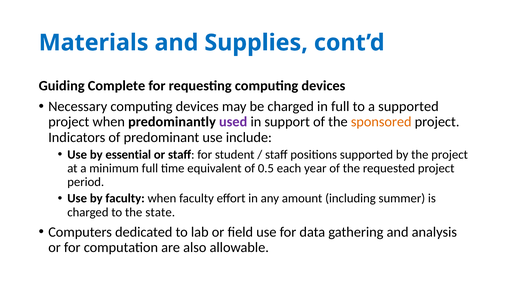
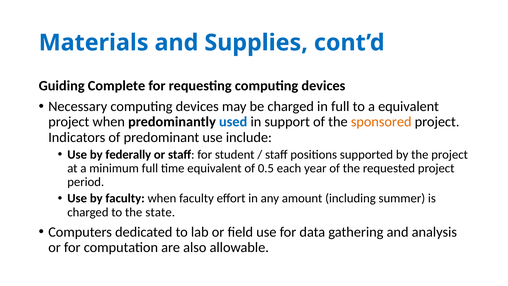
a supported: supported -> equivalent (409, 106)
used colour: purple -> blue (233, 122)
essential: essential -> federally (128, 154)
